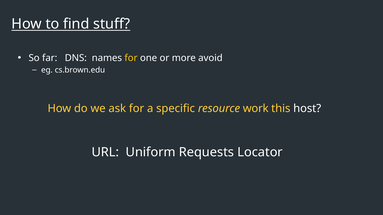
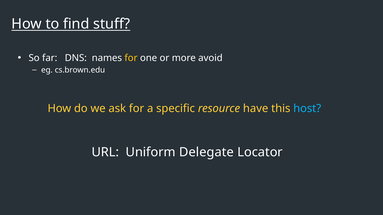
work: work -> have (256, 109)
host colour: white -> light blue (307, 109)
Requests: Requests -> Delegate (206, 153)
